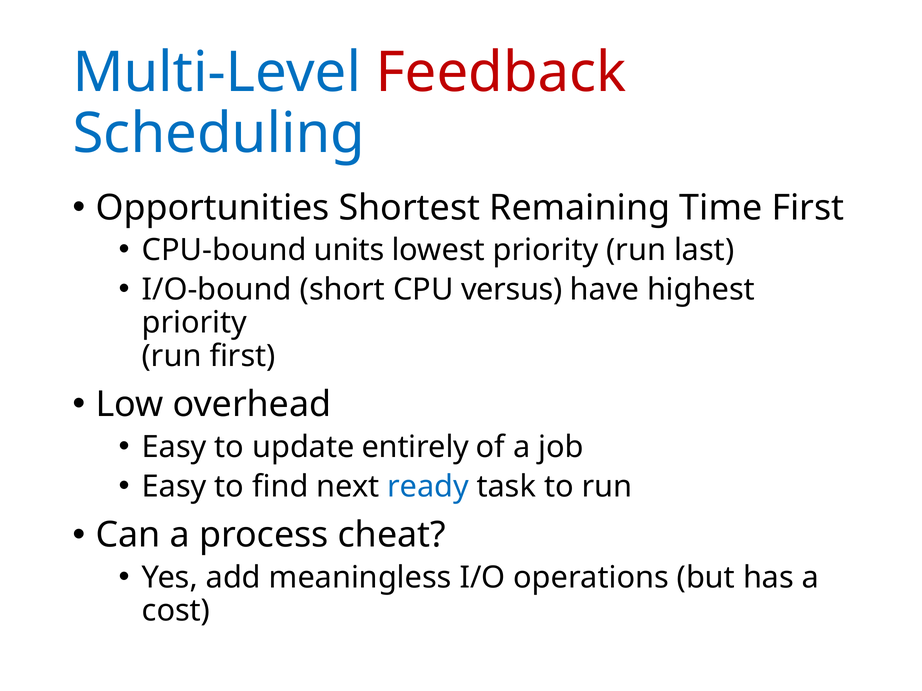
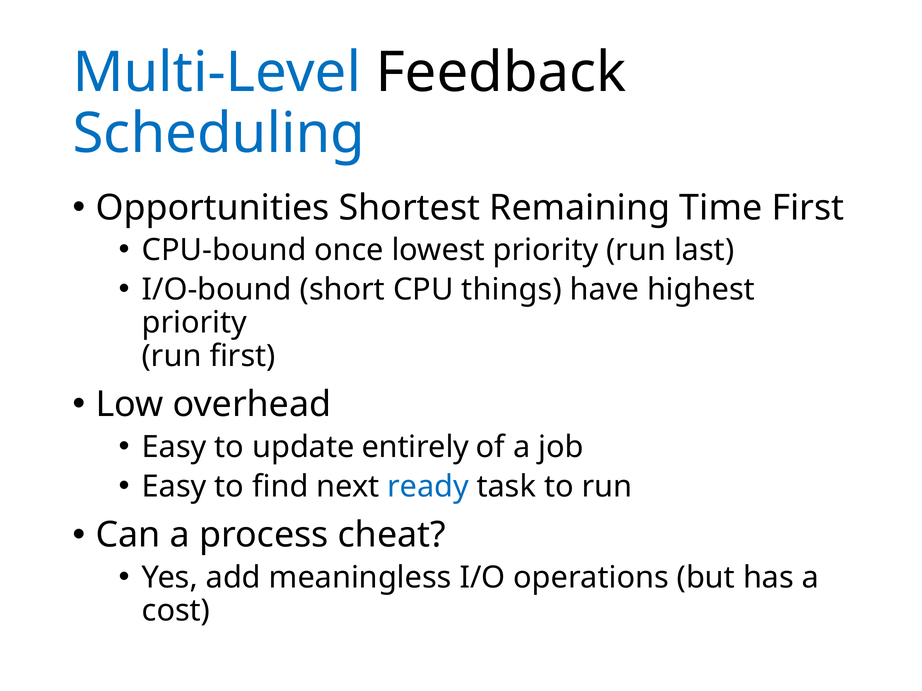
Feedback colour: red -> black (501, 73)
units: units -> once (349, 250)
versus: versus -> things (512, 290)
